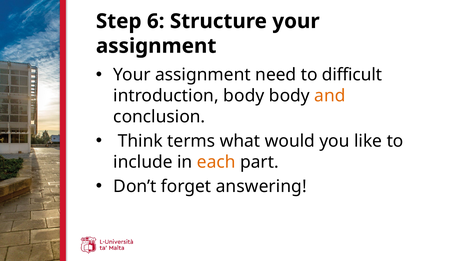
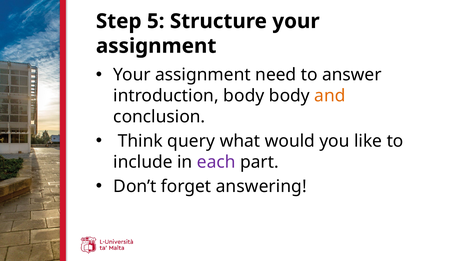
6: 6 -> 5 (156, 21)
difficult: difficult -> answer (352, 75)
terms: terms -> query (191, 141)
each colour: orange -> purple (216, 162)
